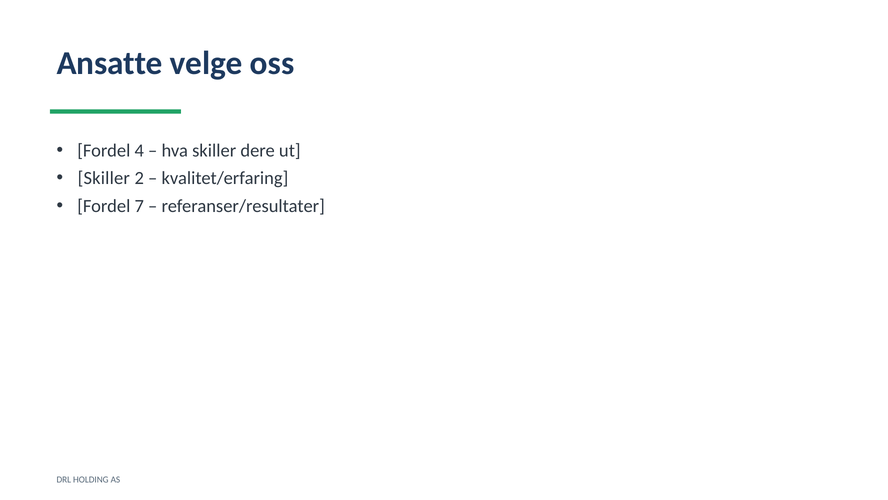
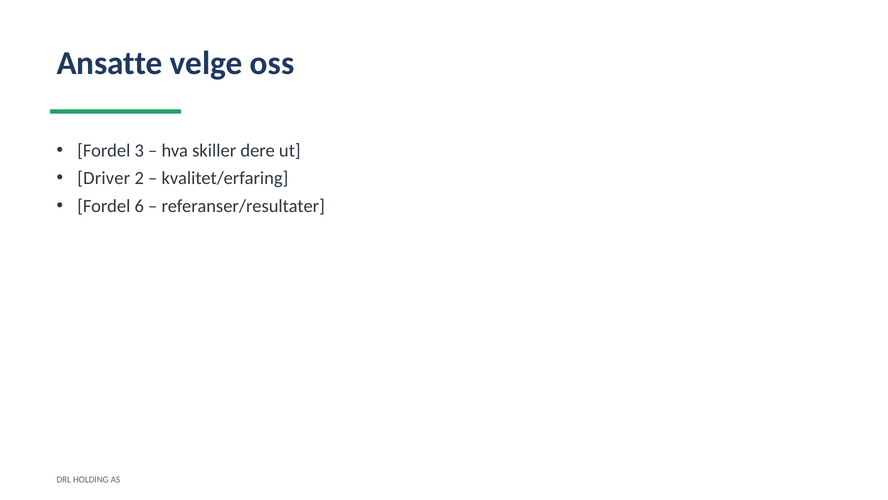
4: 4 -> 3 (139, 150)
Skiller: Skiller -> Driver (104, 178)
7: 7 -> 6 (139, 206)
